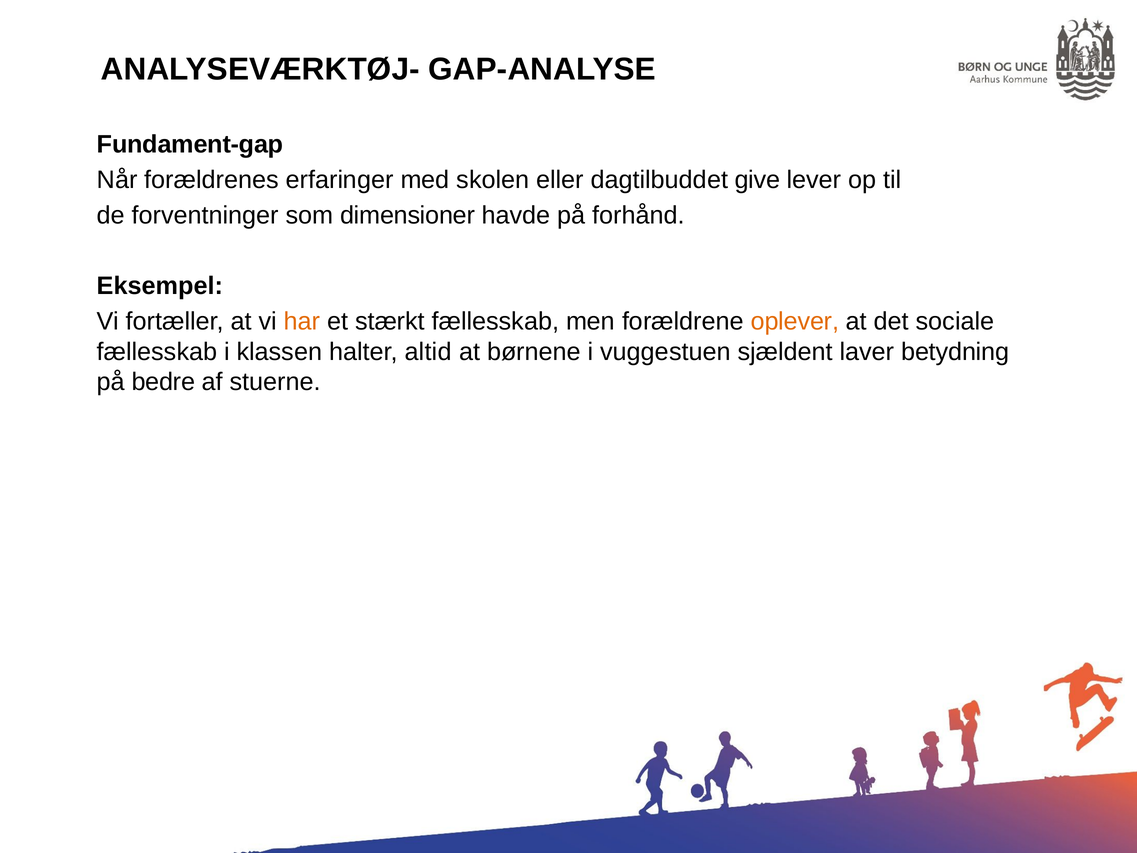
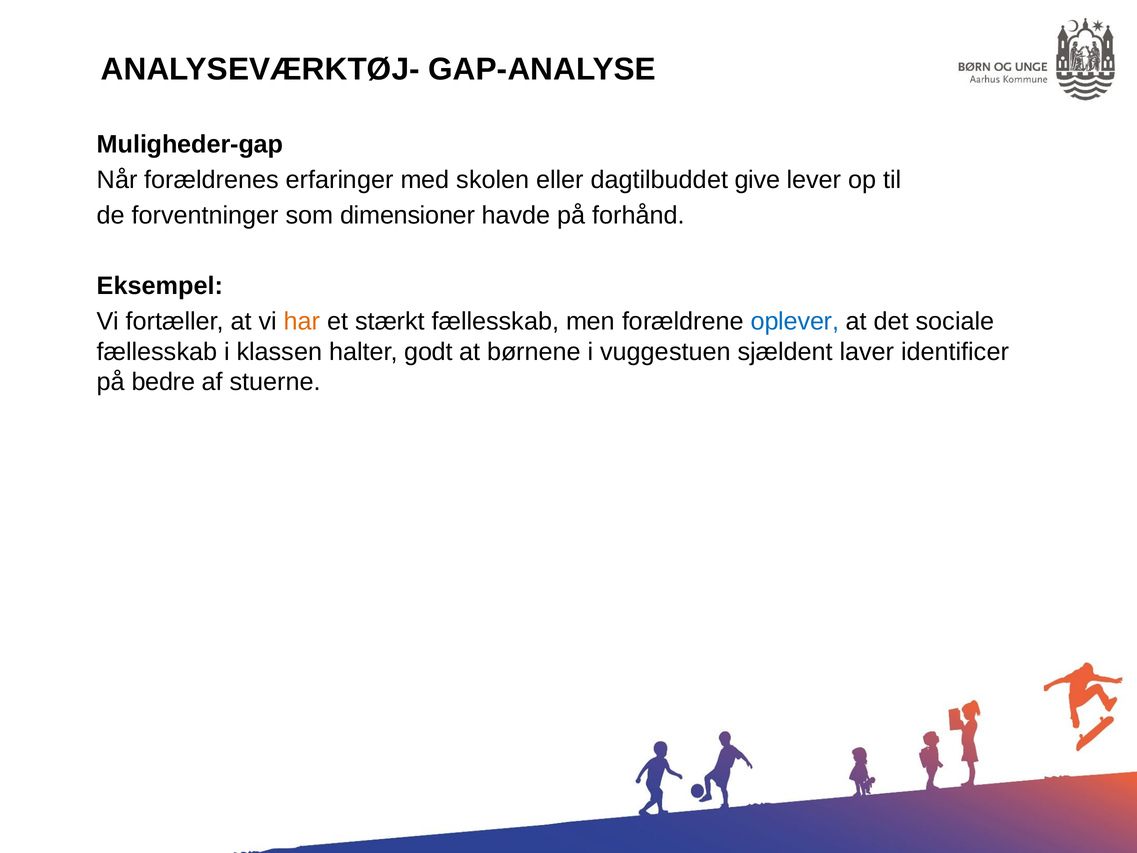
Fundament-gap: Fundament-gap -> Muligheder-gap (190, 145)
oplever colour: orange -> blue (795, 321)
altid: altid -> godt (429, 352)
betydning: betydning -> identificer (955, 352)
